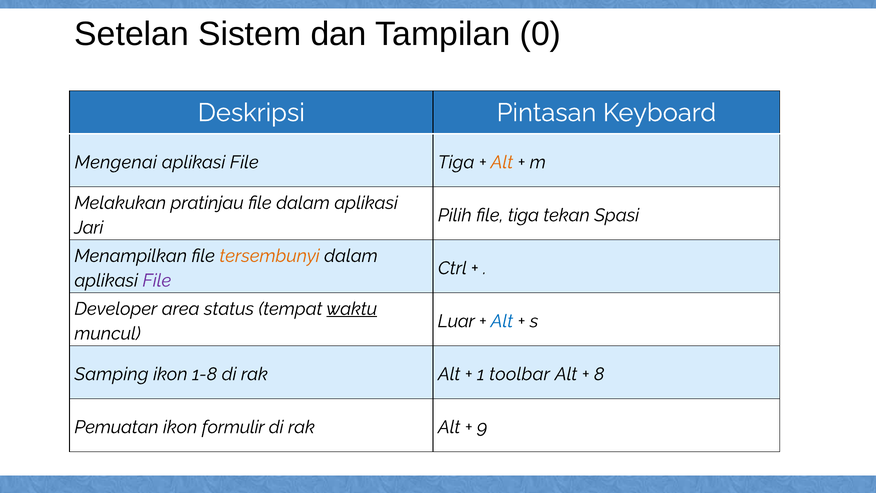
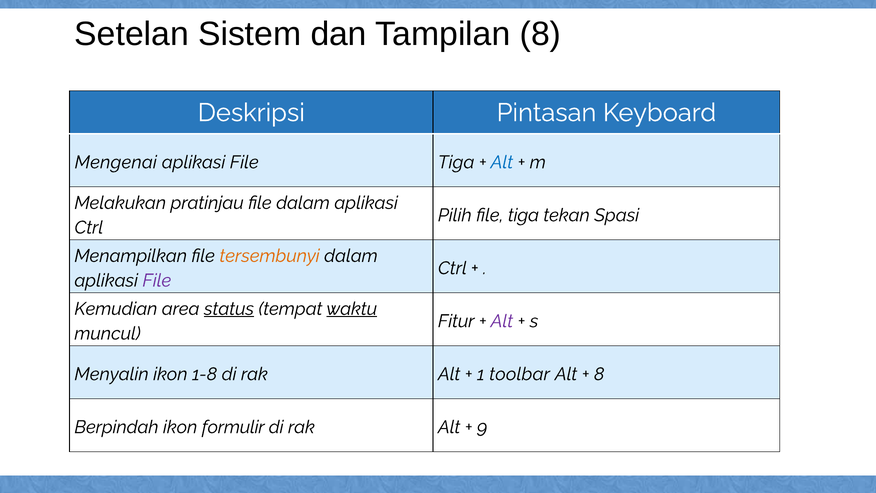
Tampilan 0: 0 -> 8 (540, 34)
Alt colour: orange -> blue (502, 162)
Jari: Jari -> Ctrl (89, 227)
Developer: Developer -> Kemudian (116, 309)
status underline: none -> present (229, 309)
Luar: Luar -> Fitur (456, 321)
Alt colour: blue -> purple (502, 321)
Samping: Samping -> Menyalin (112, 374)
Pemuatan: Pemuatan -> Berpindah (116, 427)
